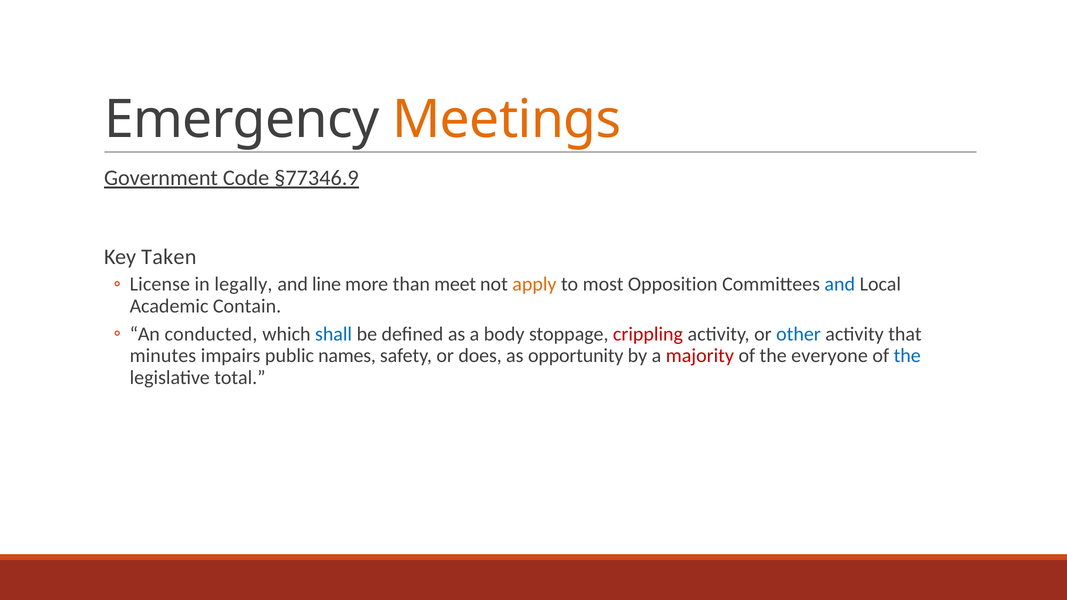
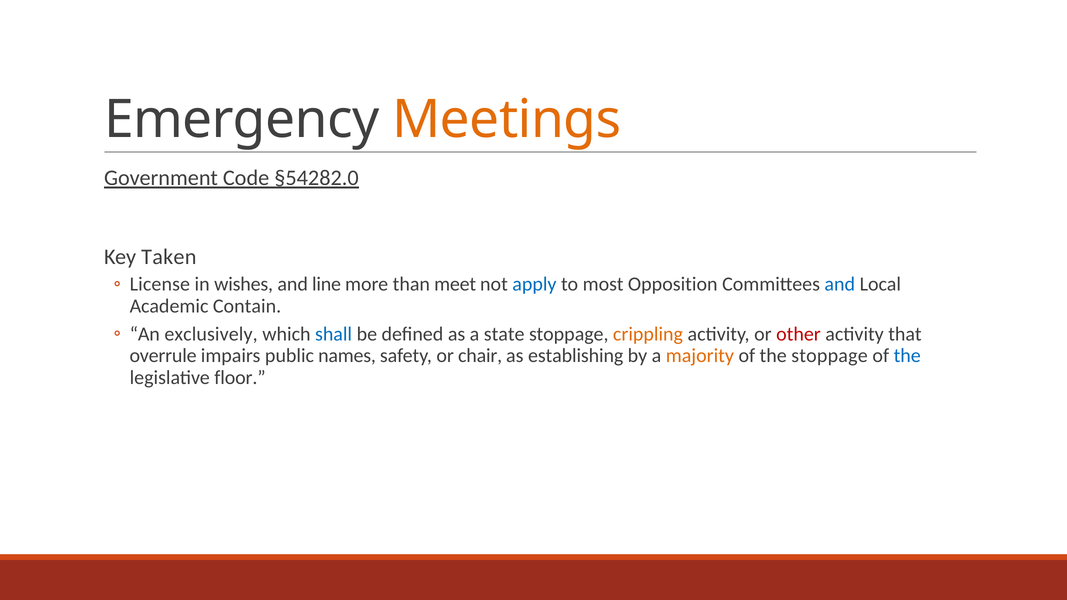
§77346.9: §77346.9 -> §54282.0 (317, 178)
legally: legally -> wishes (244, 284)
apply colour: orange -> blue (534, 284)
conducted: conducted -> exclusively (211, 334)
body: body -> state (504, 334)
crippling colour: red -> orange (648, 334)
other colour: blue -> red (798, 334)
minutes: minutes -> overrule (163, 356)
does: does -> chair (480, 356)
opportunity: opportunity -> establishing (576, 356)
majority colour: red -> orange (700, 356)
the everyone: everyone -> stoppage (830, 356)
total: total -> floor (240, 378)
